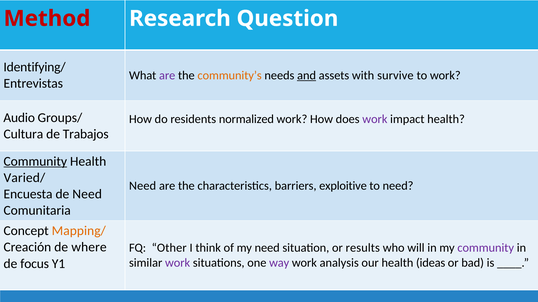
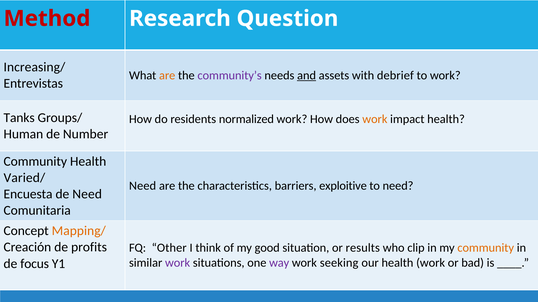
Identifying/: Identifying/ -> Increasing/ (34, 67)
are colour: purple -> orange (167, 76)
community’s colour: orange -> purple (230, 76)
survive: survive -> debrief (395, 76)
Audio: Audio -> Tanks (19, 118)
work colour: purple -> orange (375, 119)
Cultura: Cultura -> Human (23, 134)
Trabajos: Trabajos -> Number (86, 134)
Community underline: present -> none (35, 162)
where: where -> profits (89, 248)
my need: need -> good (267, 248)
will: will -> clip (416, 248)
community colour: purple -> orange (486, 248)
analysis: analysis -> seeking (339, 263)
health ideas: ideas -> work (431, 263)
